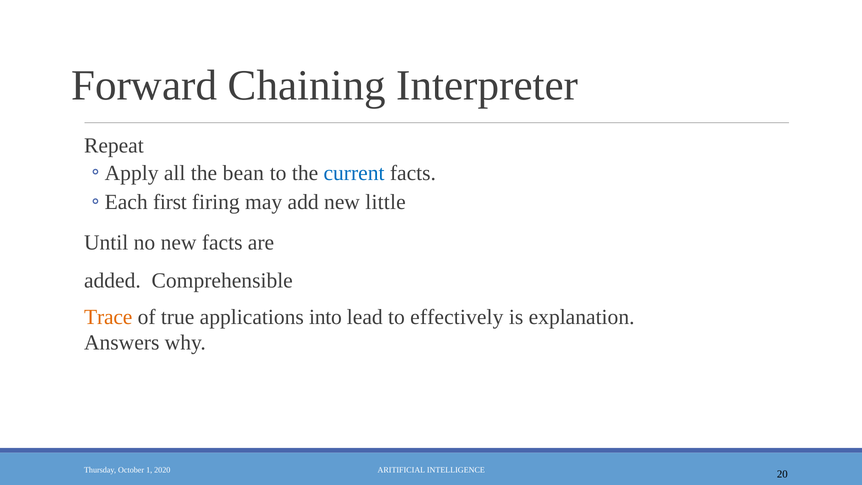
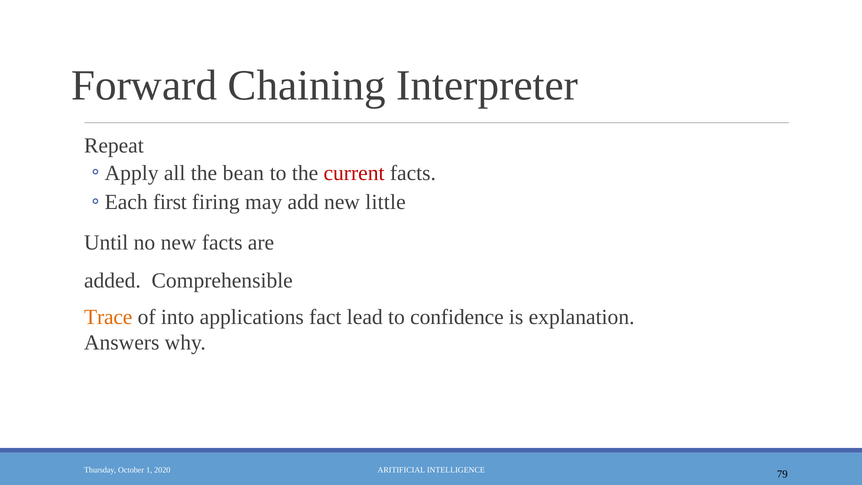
current colour: blue -> red (354, 173)
true: true -> into (178, 317)
into: into -> fact (325, 317)
effectively: effectively -> confidence (457, 317)
20: 20 -> 79 (782, 474)
